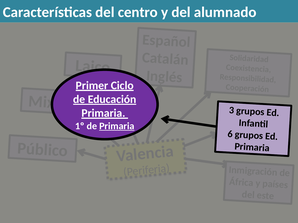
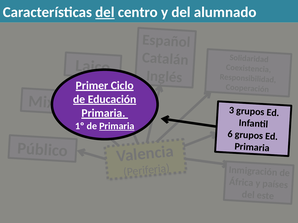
del underline: none -> present (105, 12)
